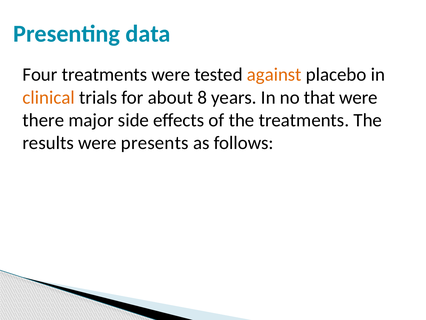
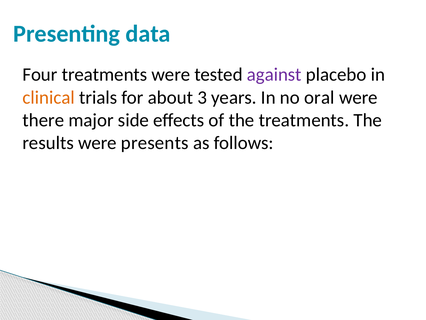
against colour: orange -> purple (274, 75)
8: 8 -> 3 (202, 97)
that: that -> oral (319, 97)
